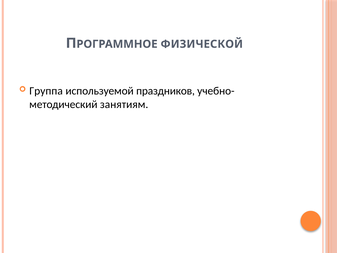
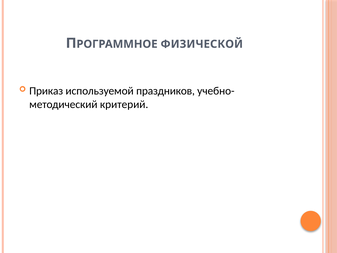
Группа: Группа -> Приказ (46, 91)
занятиям: занятиям -> критерий (124, 104)
